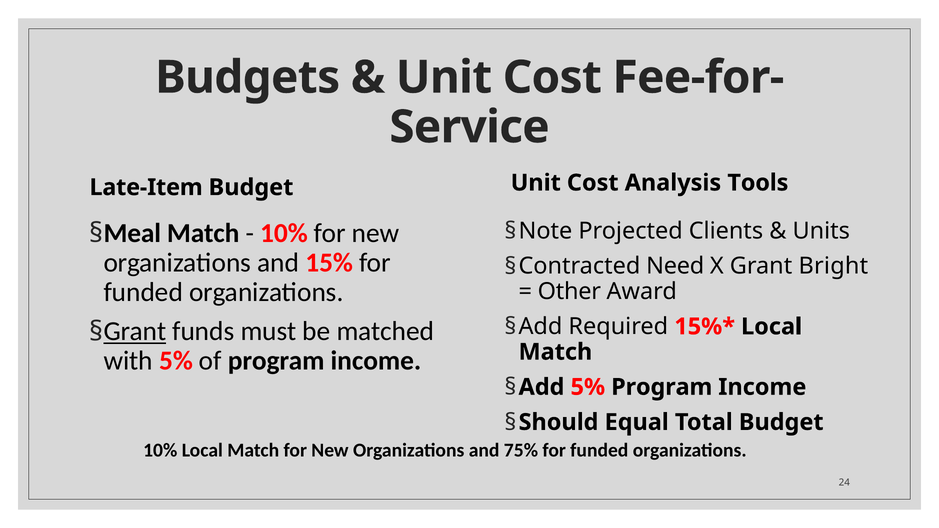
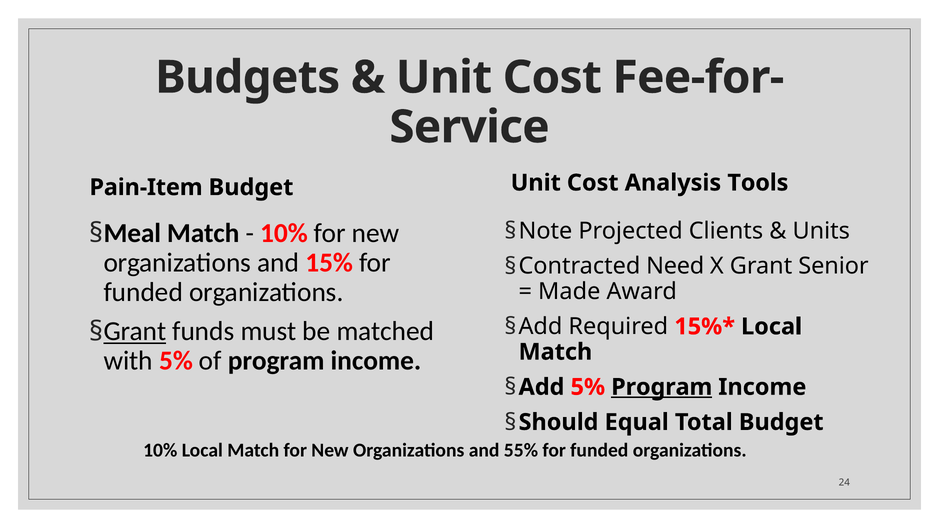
Late-Item: Late-Item -> Pain-Item (146, 187)
Bright: Bright -> Senior (833, 266)
Other: Other -> Made (569, 292)
Program underline: none -> present (662, 387)
75%: 75% -> 55% (521, 451)
